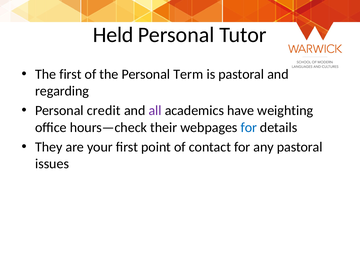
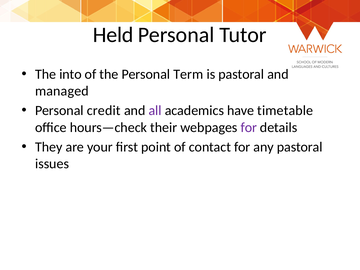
The first: first -> into (70, 74)
regarding: regarding -> managed (62, 91)
weighting: weighting -> timetable (285, 111)
for colour: blue -> purple (249, 127)
